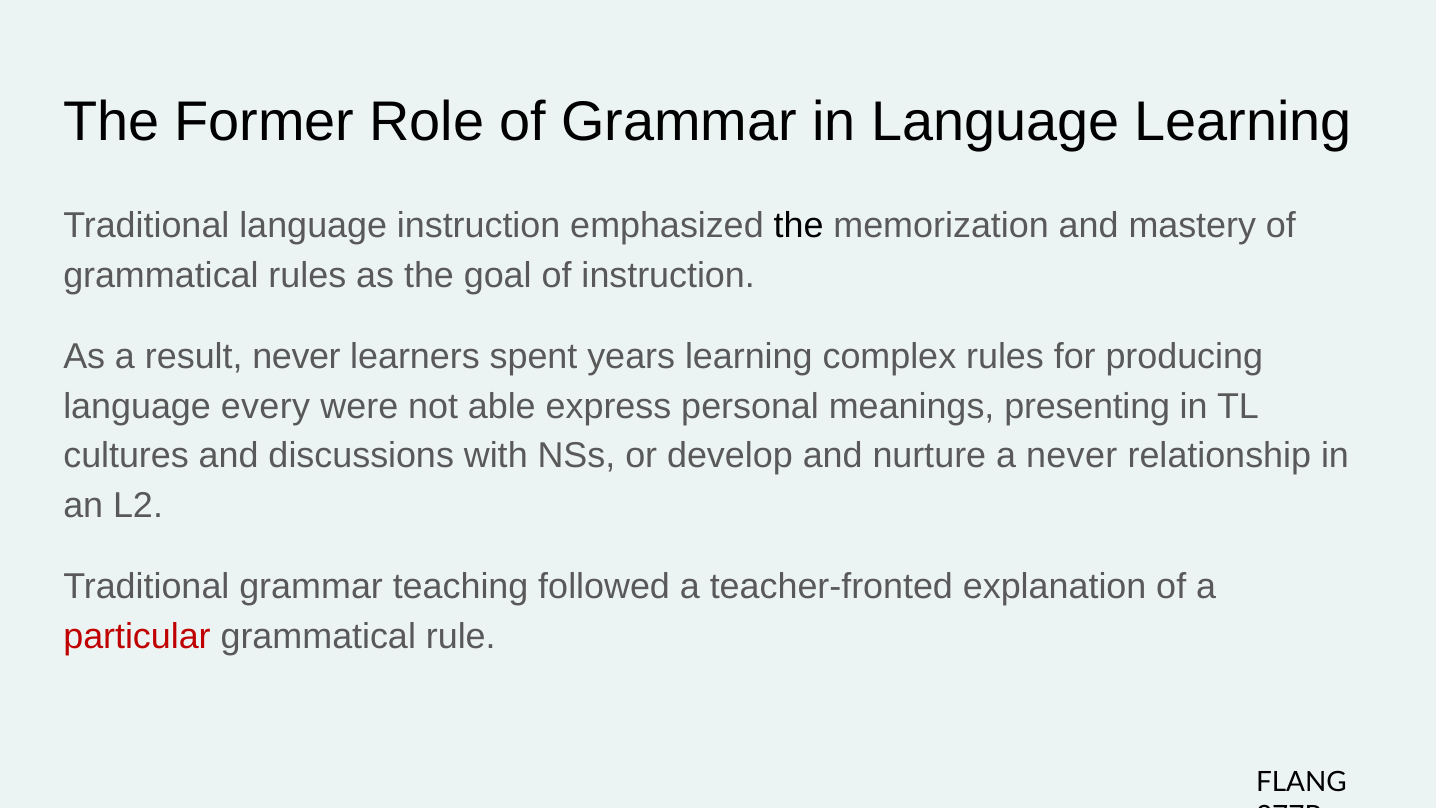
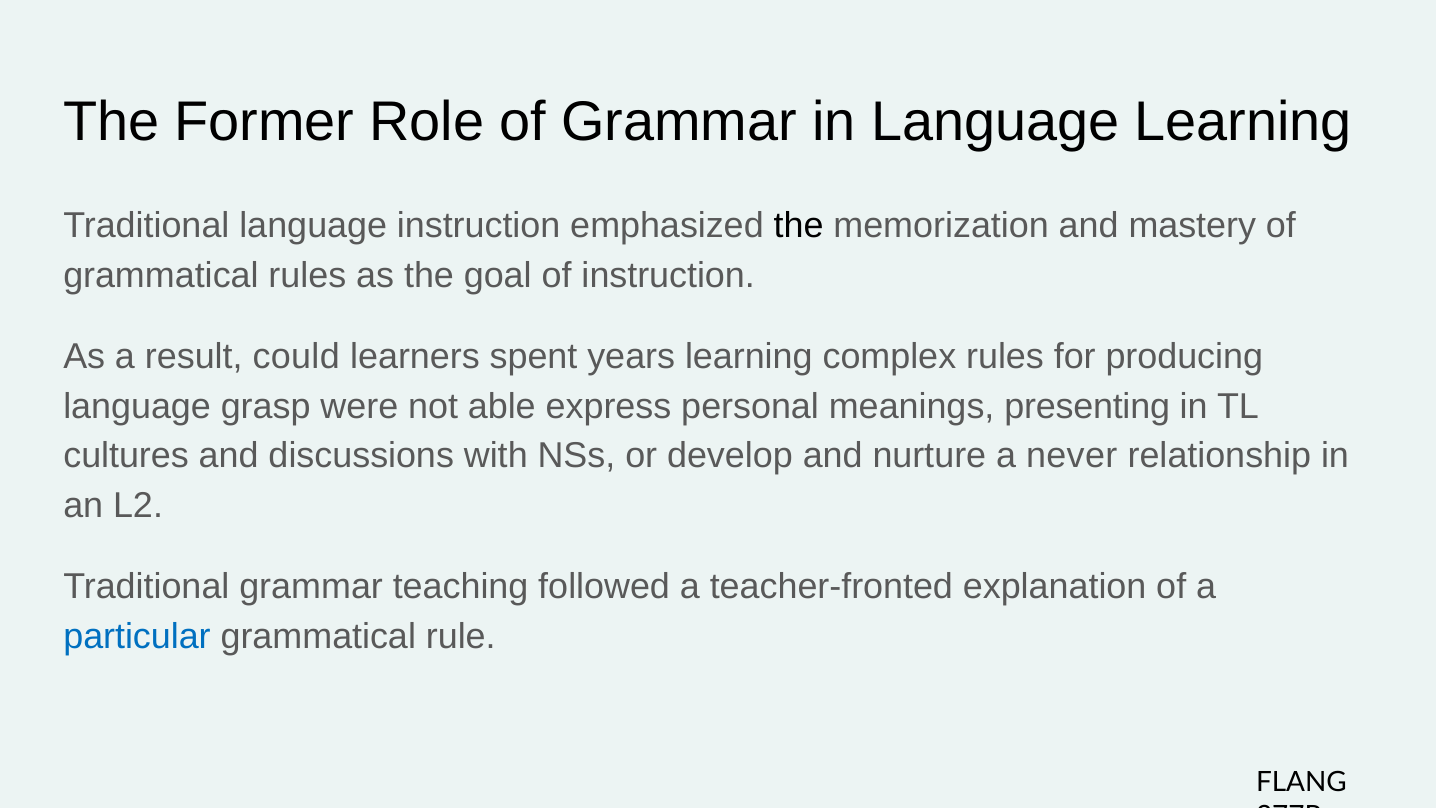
result never: never -> could (296, 357)
every: every -> grasp (266, 406)
particular colour: red -> blue (137, 636)
